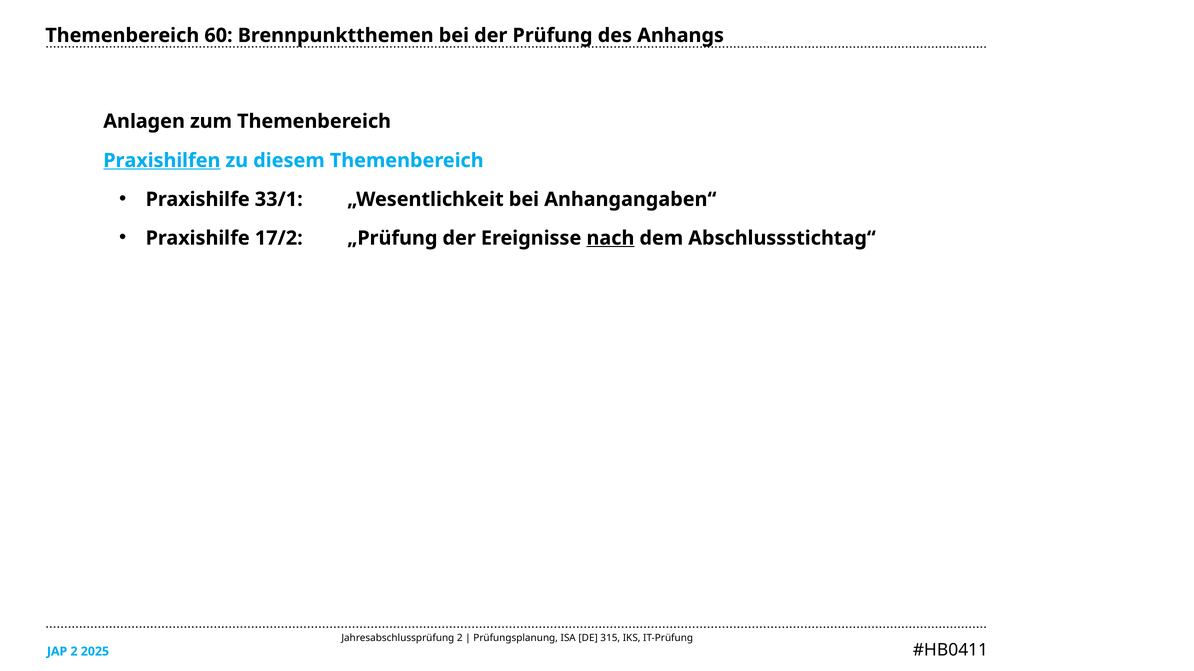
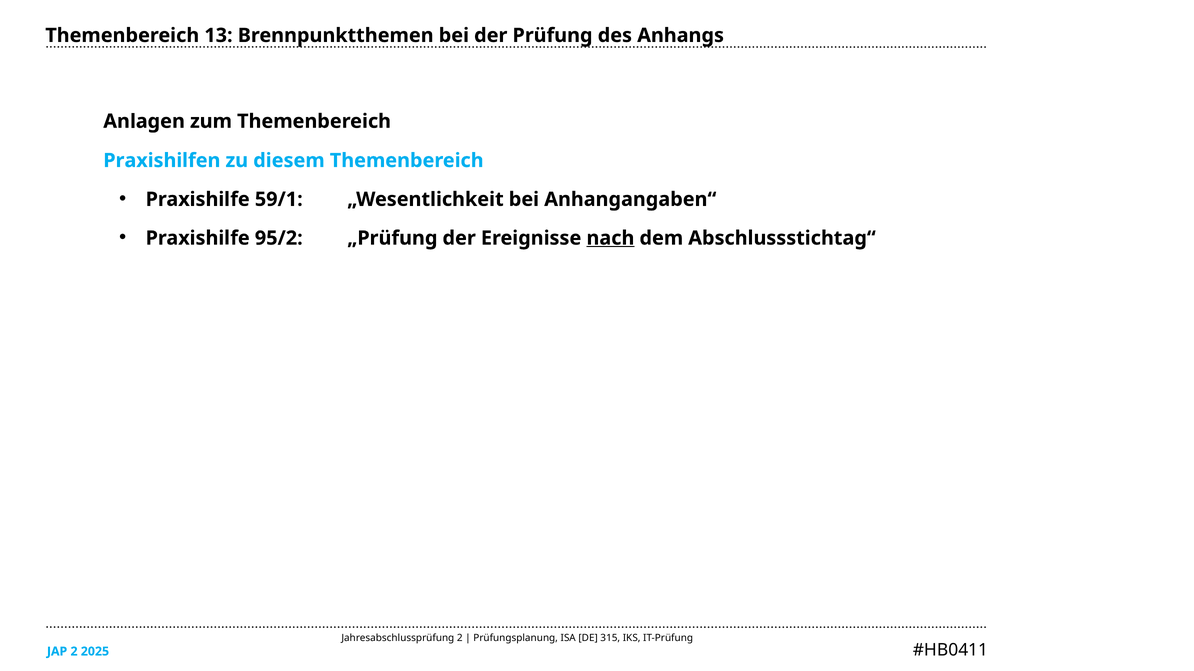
60: 60 -> 13 (218, 35)
Praxishilfen underline: present -> none (162, 161)
33/1: 33/1 -> 59/1 (279, 200)
17/2: 17/2 -> 95/2 (279, 238)
